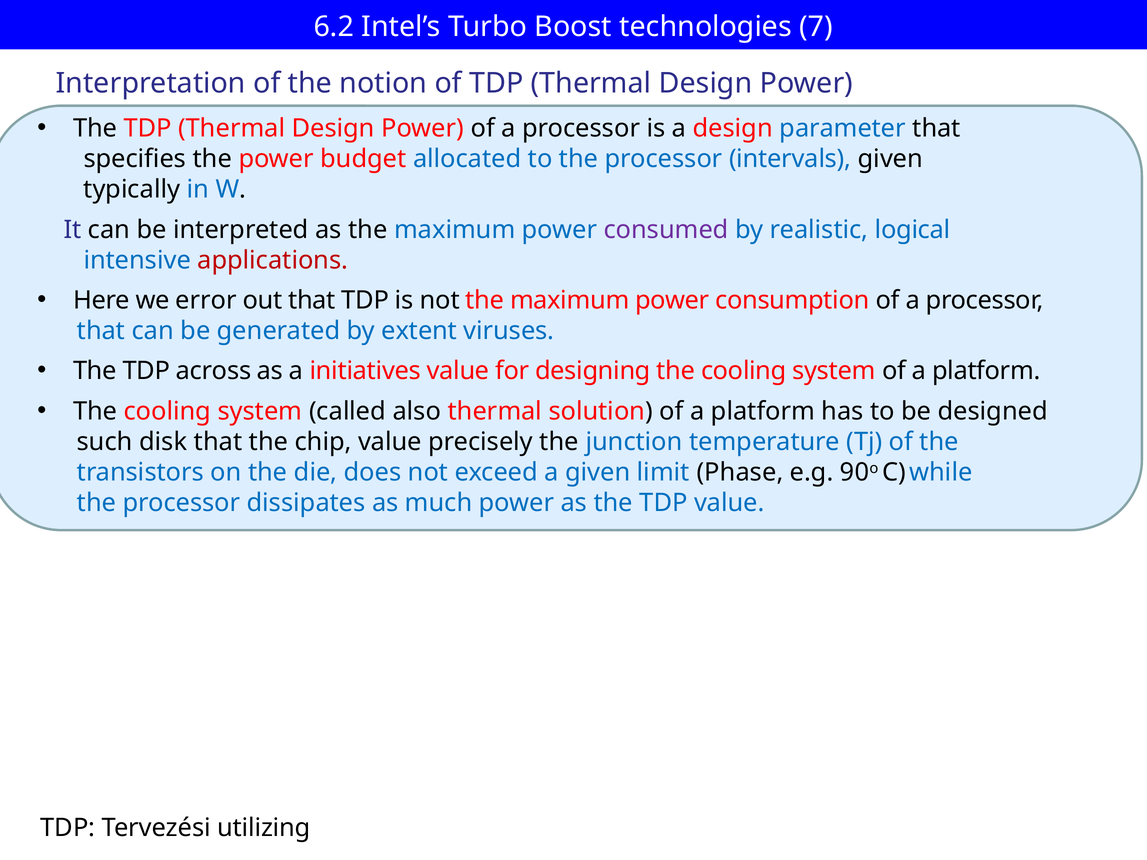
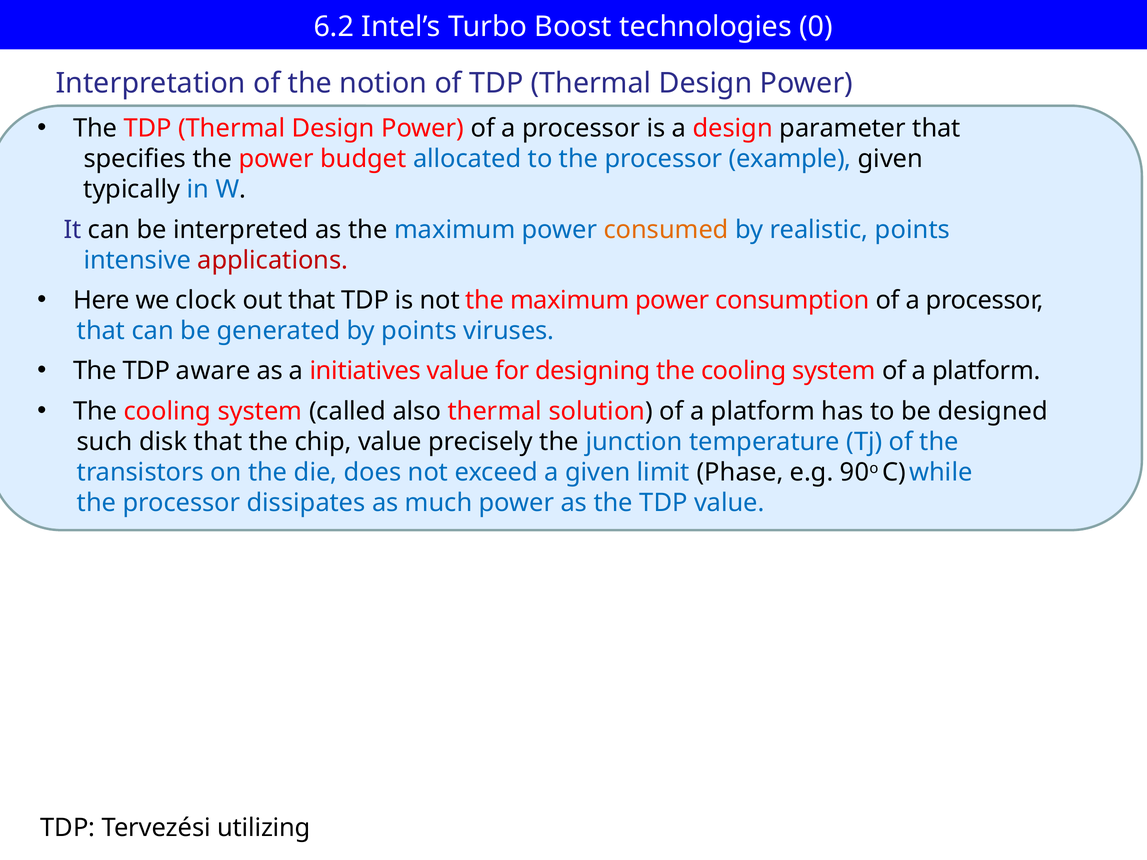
7: 7 -> 0 (816, 27)
parameter colour: blue -> black (843, 128)
intervals: intervals -> example (790, 159)
consumed colour: purple -> orange (666, 230)
realistic logical: logical -> points (912, 230)
error: error -> clock (206, 300)
by extent: extent -> points (419, 331)
across: across -> aware (213, 371)
